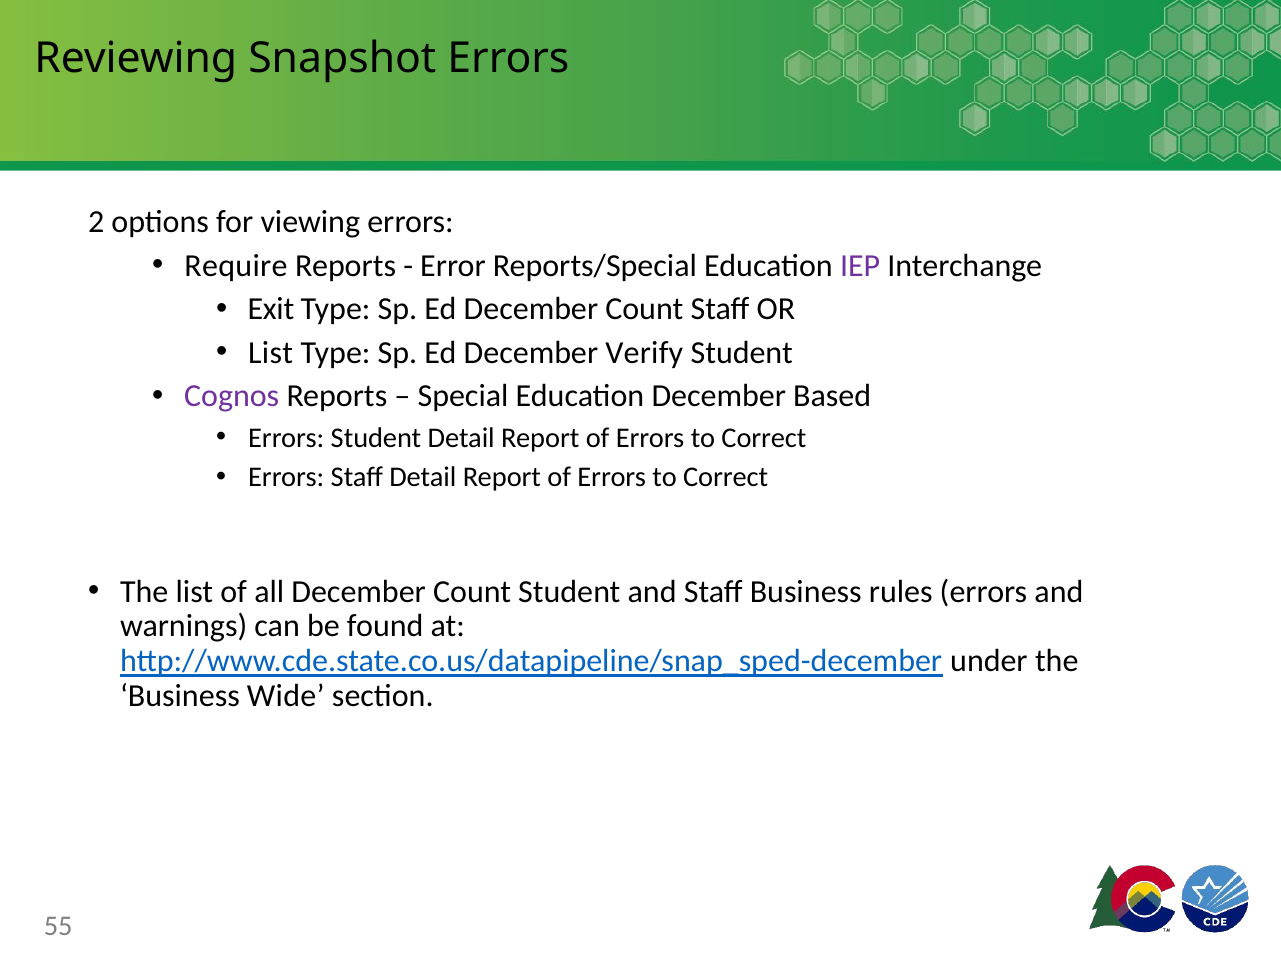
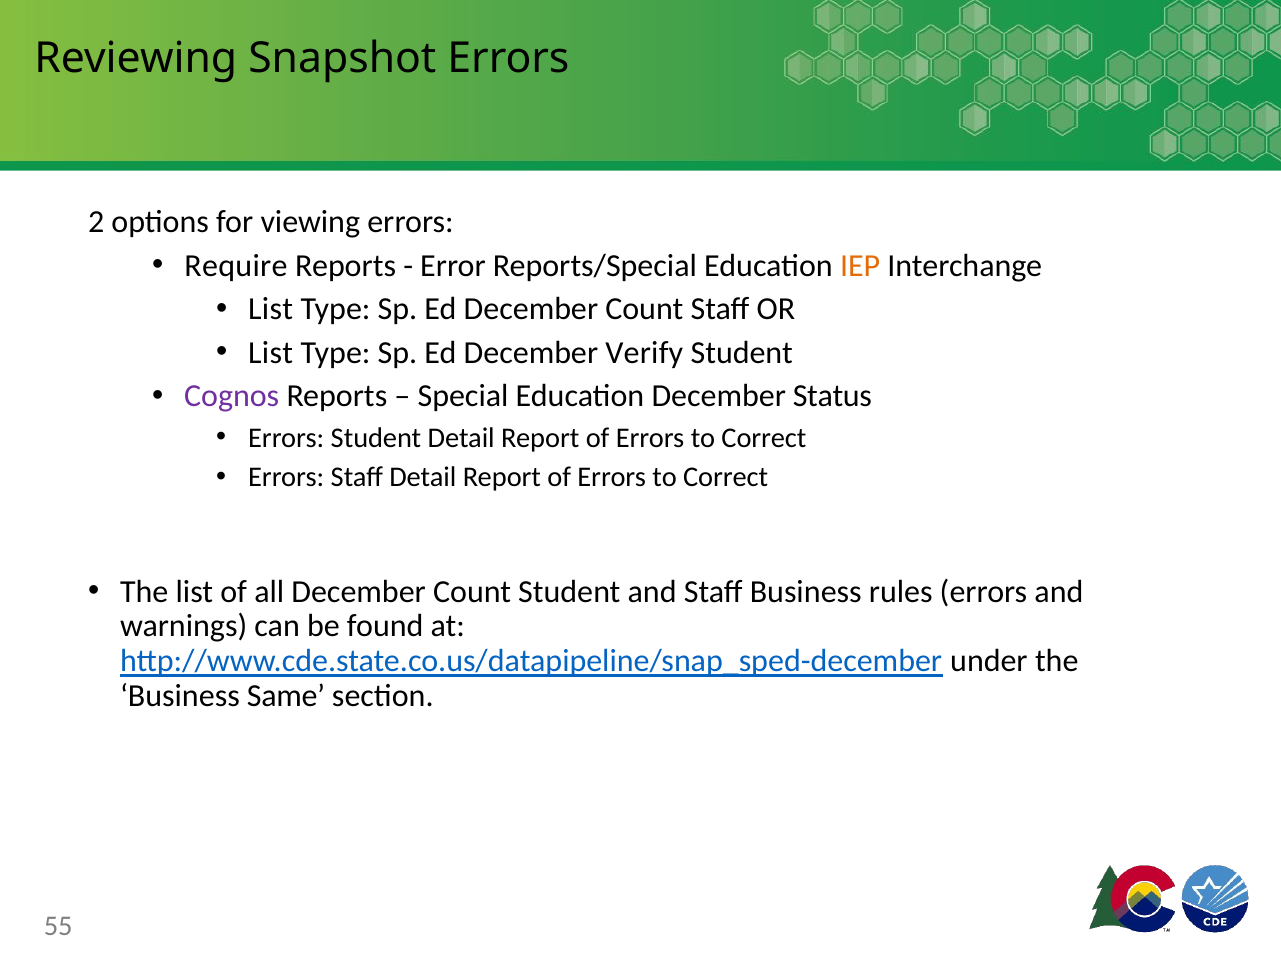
IEP colour: purple -> orange (860, 266)
Exit: Exit -> List (271, 309)
Based: Based -> Status (832, 396)
Wide: Wide -> Same (286, 696)
